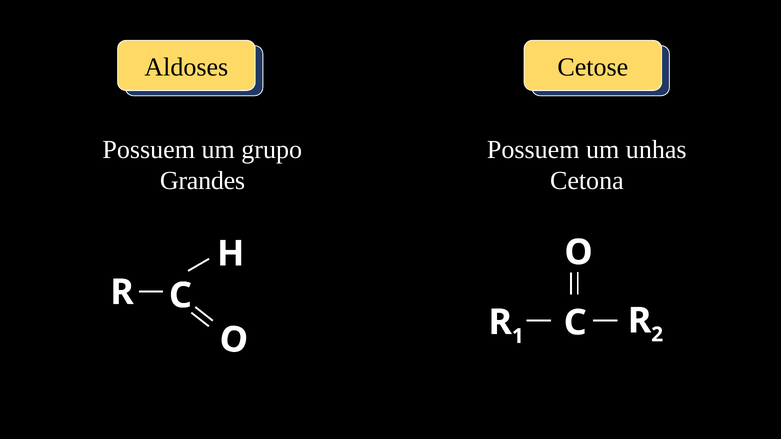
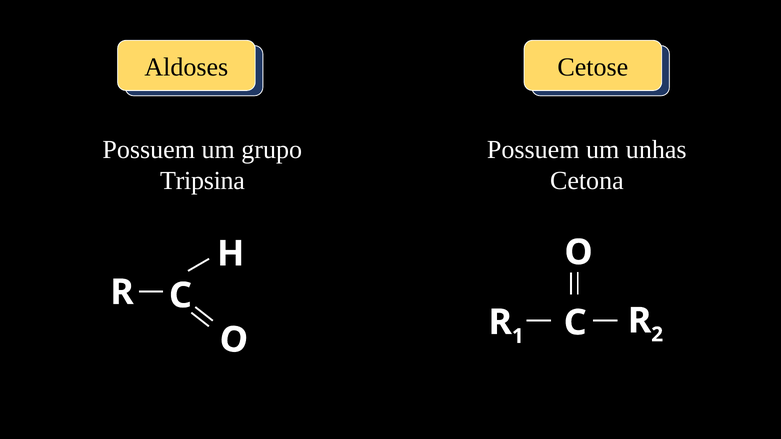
Grandes: Grandes -> Tripsina (202, 181)
